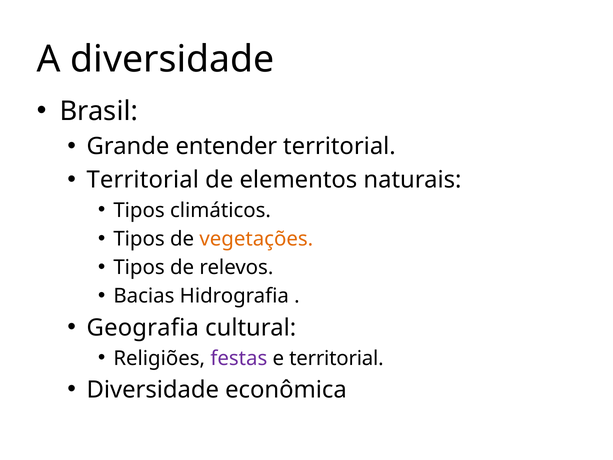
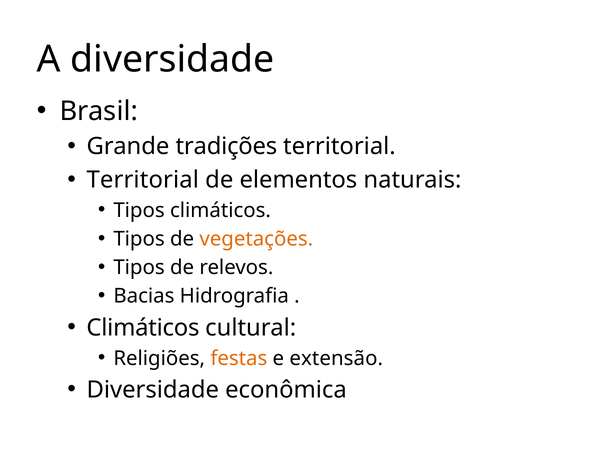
entender: entender -> tradições (226, 146)
Geografia: Geografia -> Climáticos (143, 328)
festas colour: purple -> orange (239, 358)
e territorial: territorial -> extensão (336, 358)
